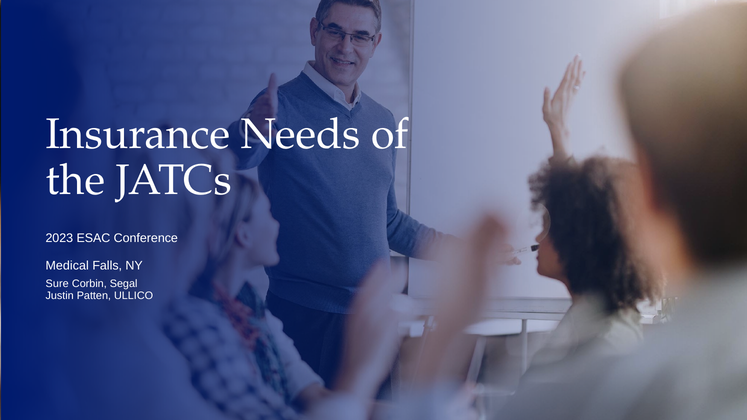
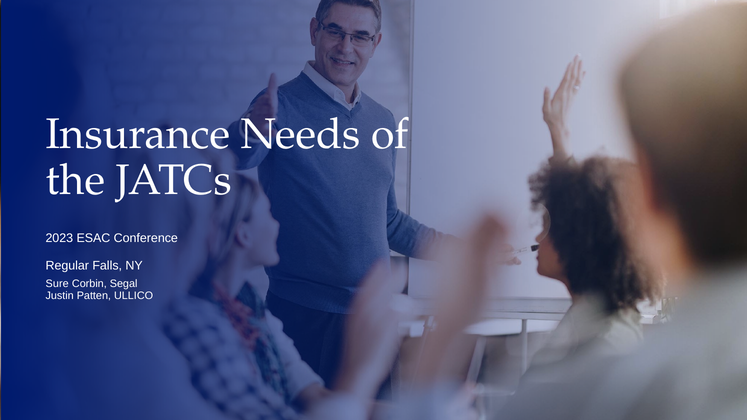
Medical: Medical -> Regular (67, 266)
